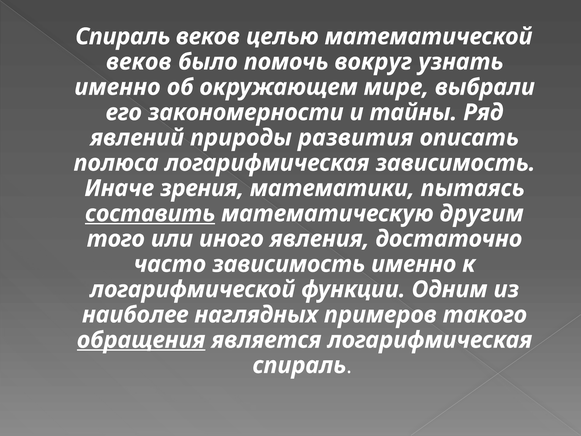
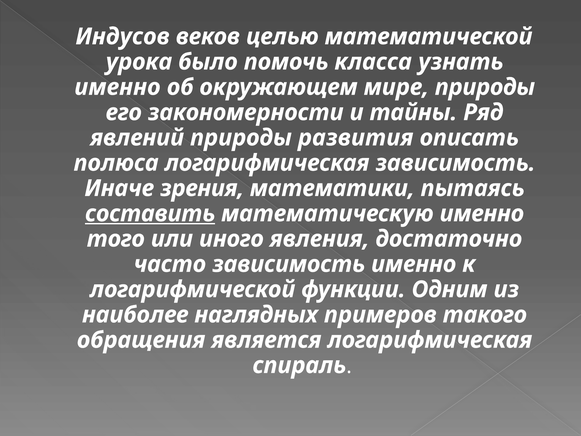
Спираль: Спираль -> Индусов (123, 37)
веков: веков -> урока (139, 62)
вокруг: вокруг -> класса (373, 62)
мире выбрали: выбрали -> природы (485, 87)
математическую другим: другим -> именно (482, 213)
обращения underline: present -> none (141, 340)
